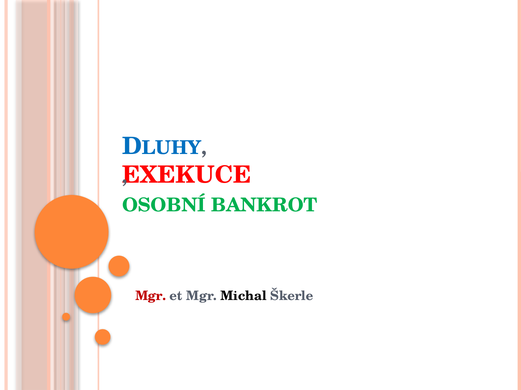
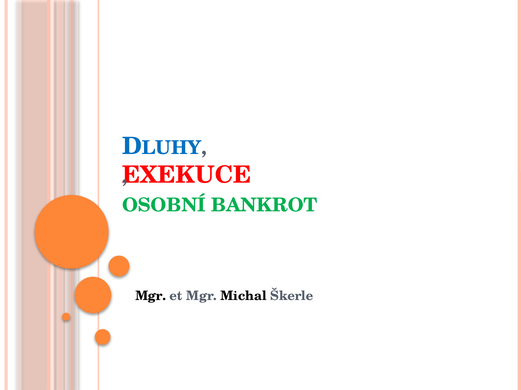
Mgr colour: red -> black (151, 296)
